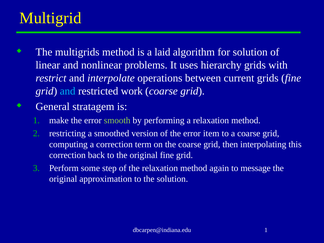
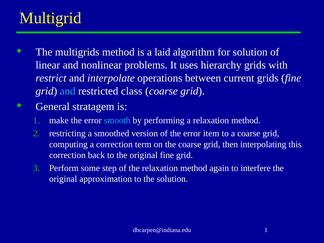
work: work -> class (132, 91)
smooth colour: light green -> light blue (117, 121)
message: message -> interfere (256, 168)
